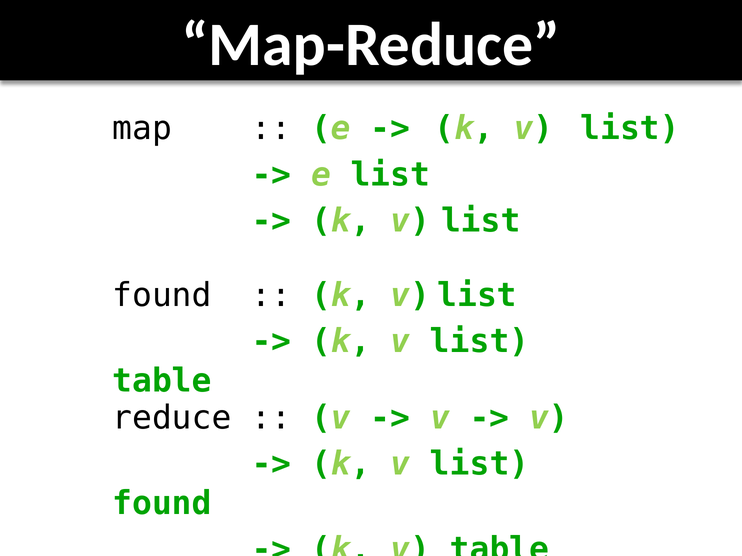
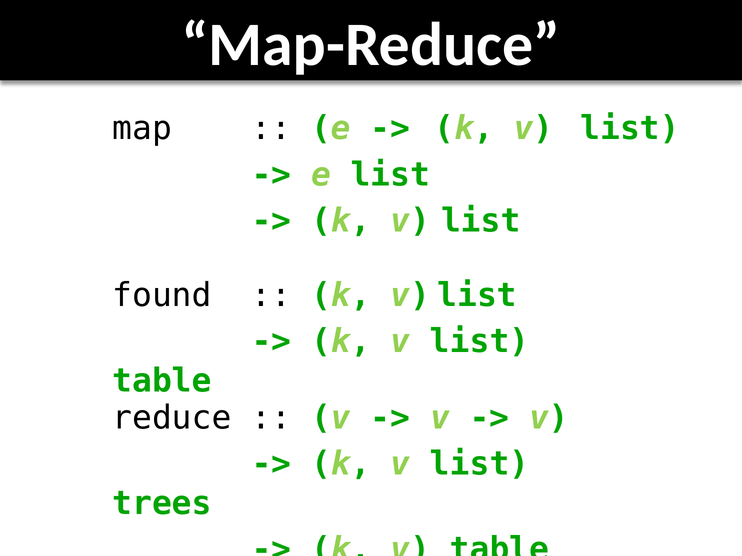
found: found -> trees (162, 504)
